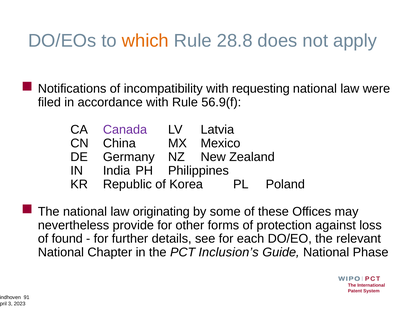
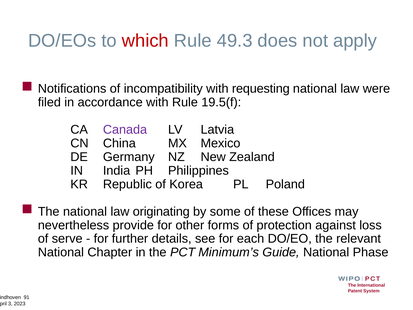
which colour: orange -> red (145, 41)
28.8: 28.8 -> 49.3 (235, 41)
56.9(f: 56.9(f -> 19.5(f (221, 102)
found: found -> serve (67, 239)
Inclusion’s: Inclusion’s -> Minimum’s (229, 252)
